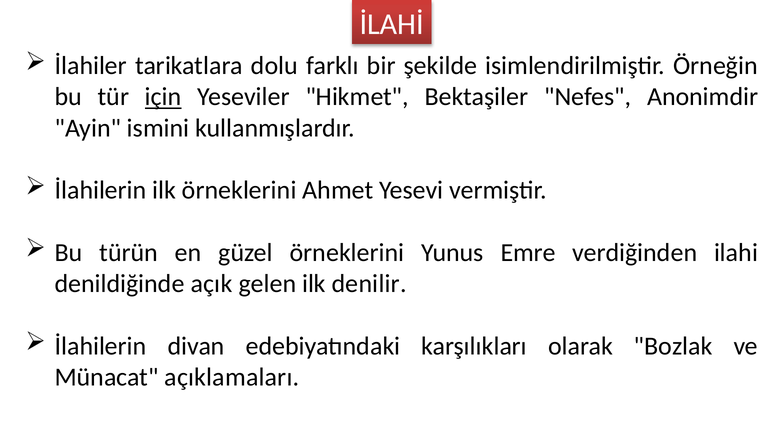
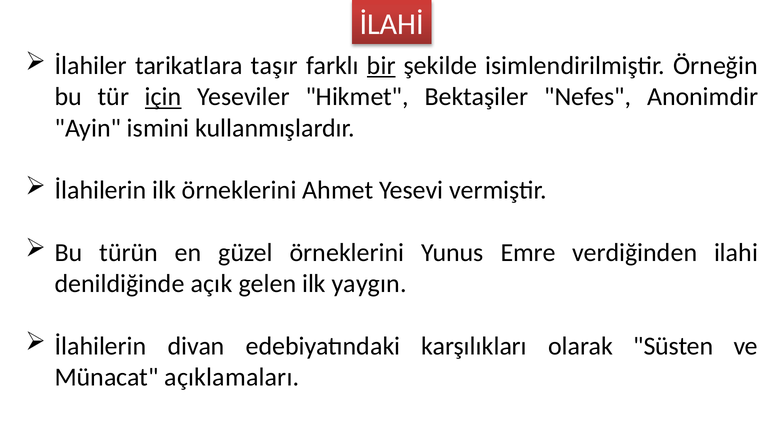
dolu: dolu -> taşır (274, 66)
bir underline: none -> present (381, 66)
denilir: denilir -> yaygın (369, 284)
Bozlak: Bozlak -> Süsten (673, 346)
